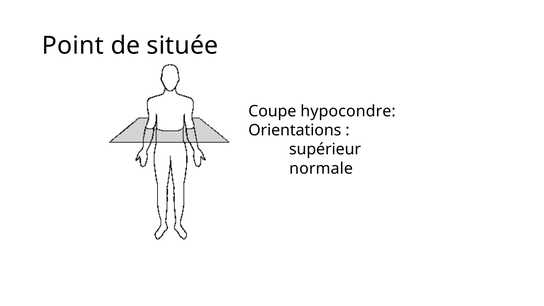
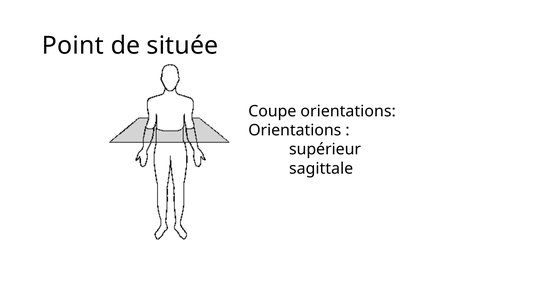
Coupe hypocondre: hypocondre -> orientations (348, 111)
normale: normale -> sagittale (321, 168)
